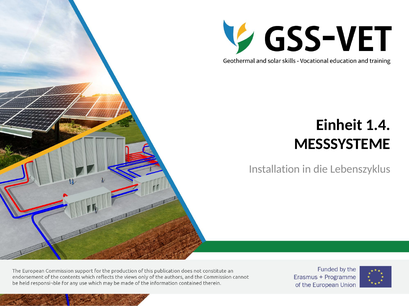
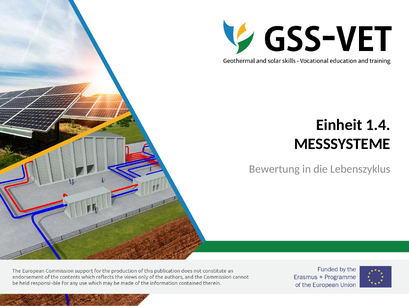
Installation: Installation -> Bewertung (274, 169)
